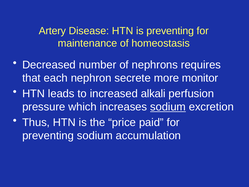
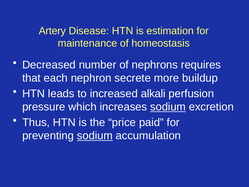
is preventing: preventing -> estimation (170, 31)
monitor: monitor -> buildup (200, 78)
sodium underline: none -> present (95, 136)
